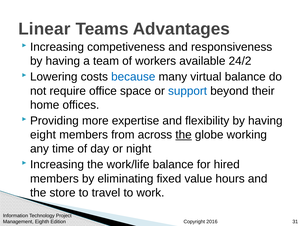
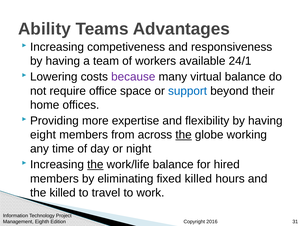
Linear: Linear -> Ability (44, 29)
24/2: 24/2 -> 24/1 (240, 61)
because colour: blue -> purple (133, 77)
the underline: none -> present (95, 164)
fixed value: value -> killed (198, 178)
the store: store -> killed (63, 193)
